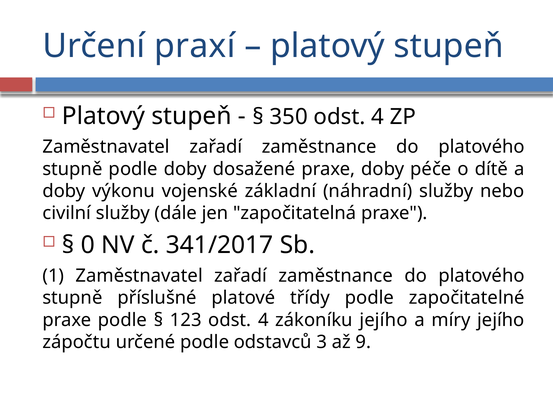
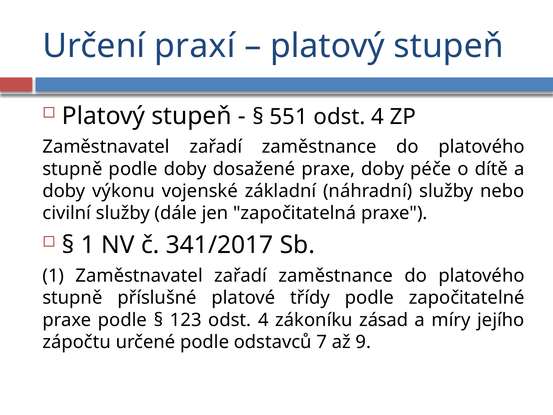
350: 350 -> 551 (289, 117)
0: 0 -> 1 (88, 245)
zákoníku jejího: jejího -> zásad (384, 320)
3: 3 -> 7 (322, 342)
